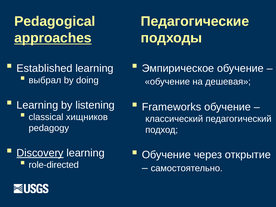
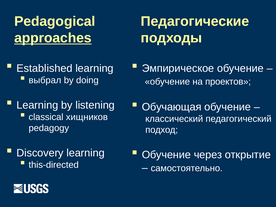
дешевая: дешевая -> проектов (228, 82)
Frameworks: Frameworks -> Обучающая (172, 107)
Discovery underline: present -> none (40, 153)
role-directed: role-directed -> this-directed (54, 165)
